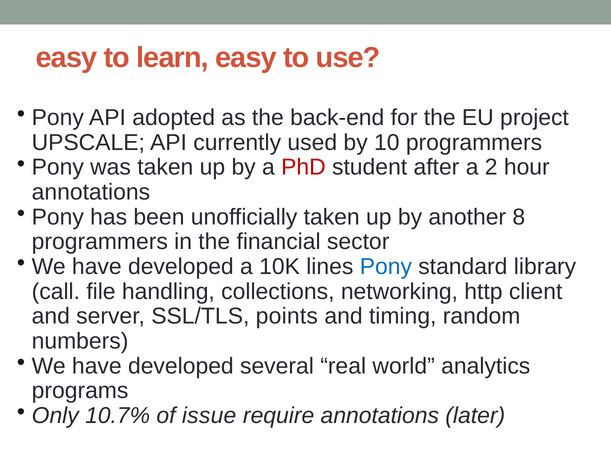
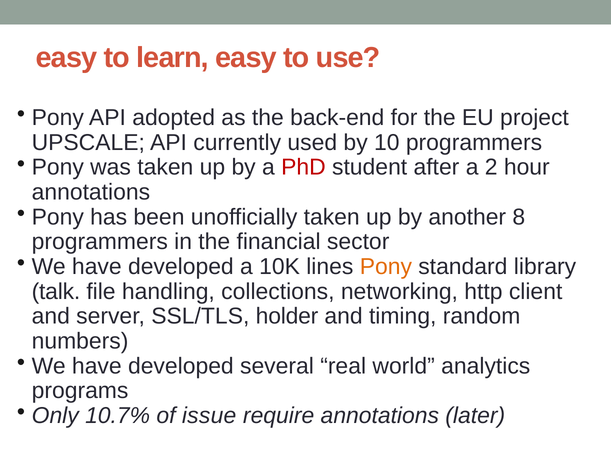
Pony colour: blue -> orange (386, 266)
call: call -> talk (56, 291)
points: points -> holder (287, 316)
